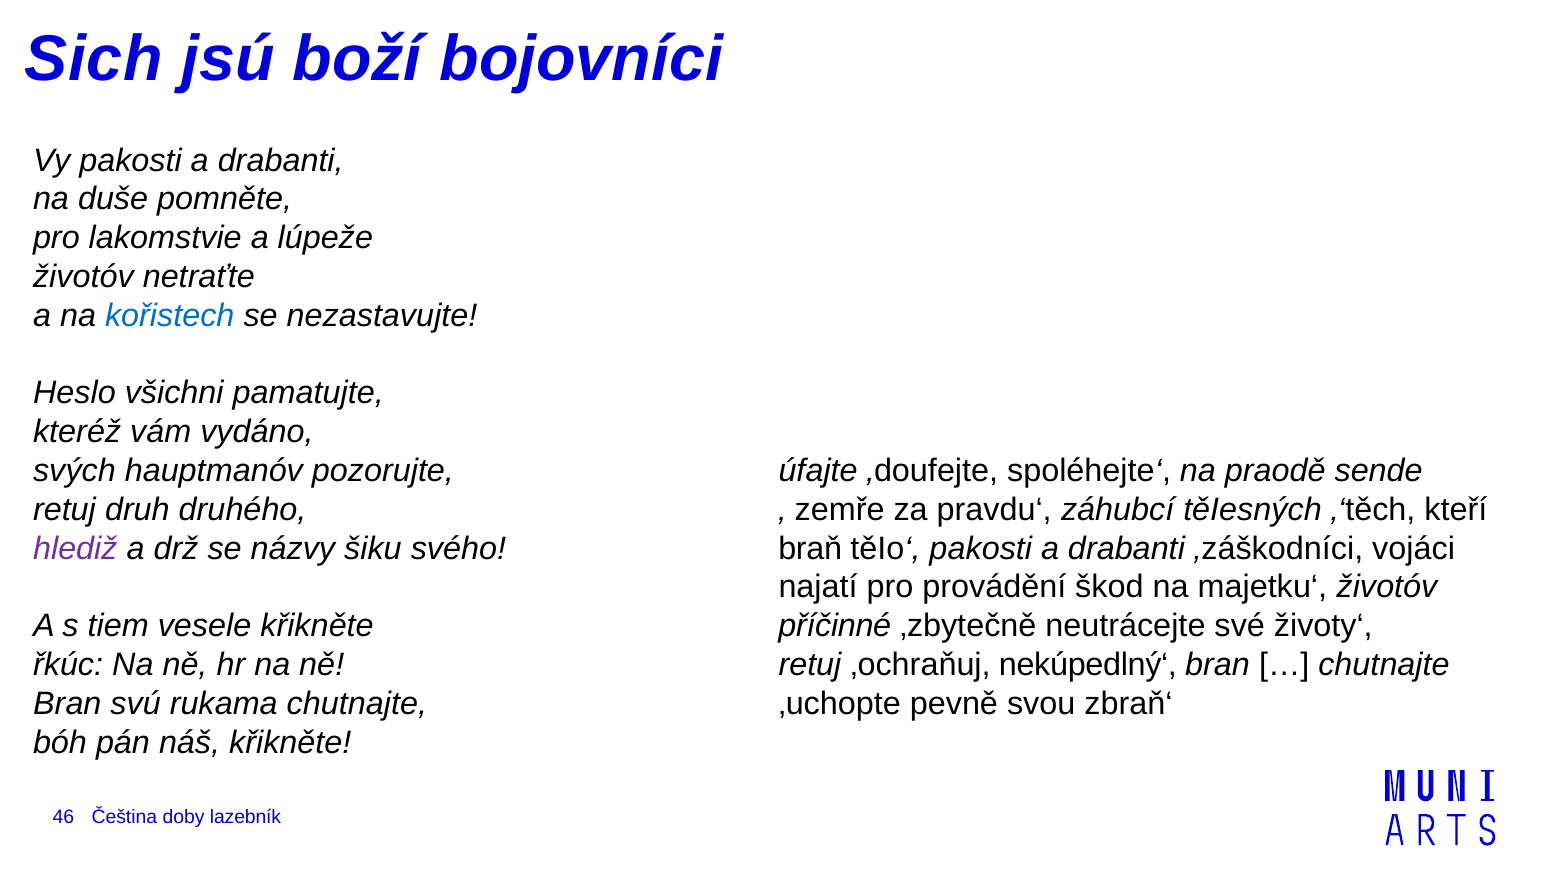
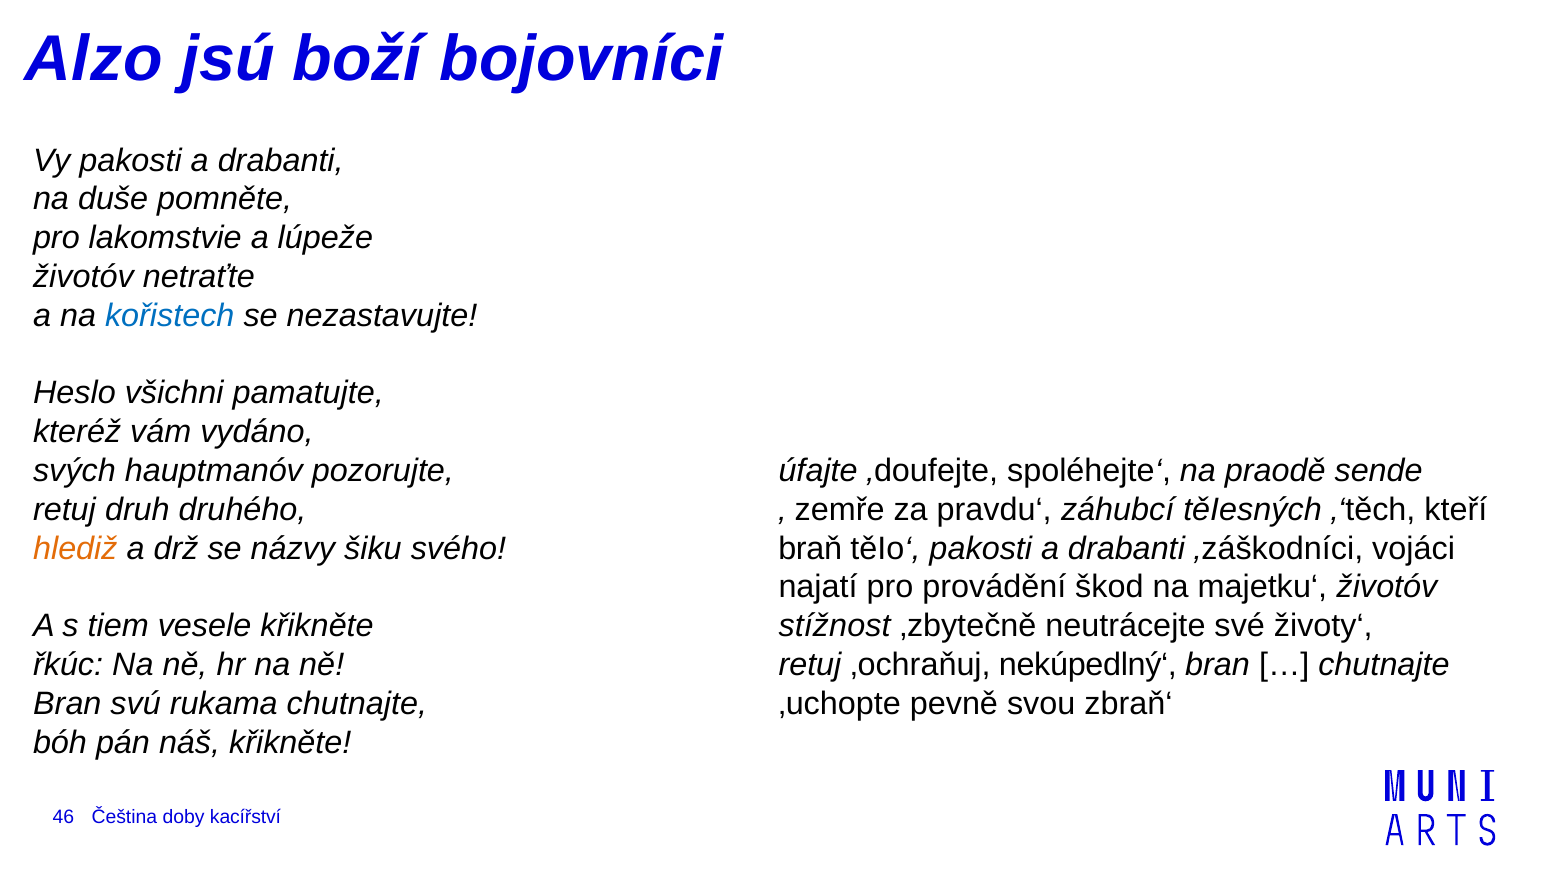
Sich: Sich -> Alzo (94, 59)
hlediž colour: purple -> orange (75, 548)
příčinné: příčinné -> stížnost (835, 626)
lazebník: lazebník -> kacířství (246, 817)
